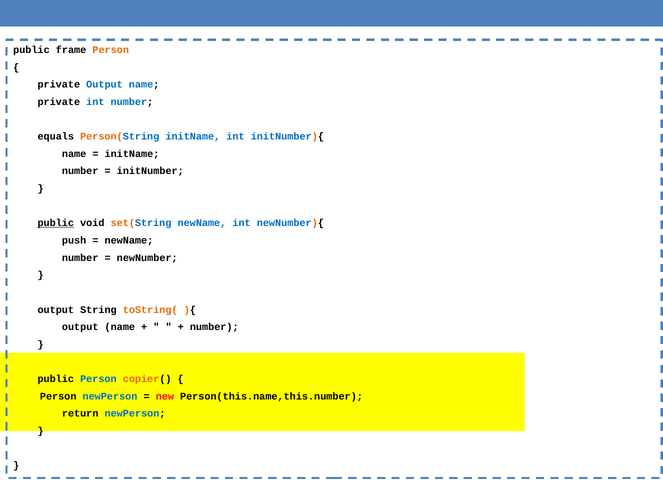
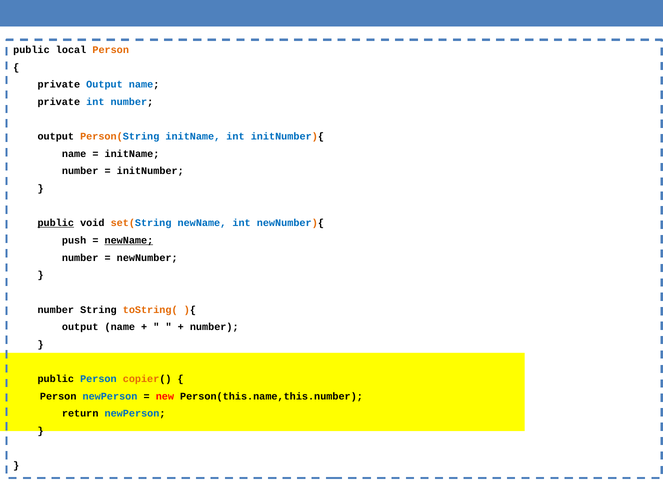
frame: frame -> local (71, 50)
equals: equals -> output (56, 137)
newName underline: none -> present (129, 241)
output: output -> number (56, 310)
